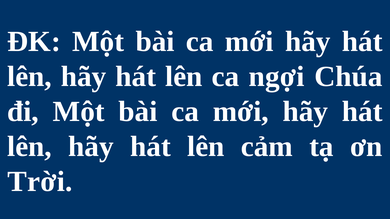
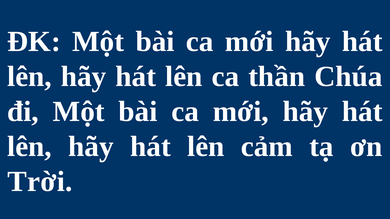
ngợi: ngợi -> thần (277, 77)
